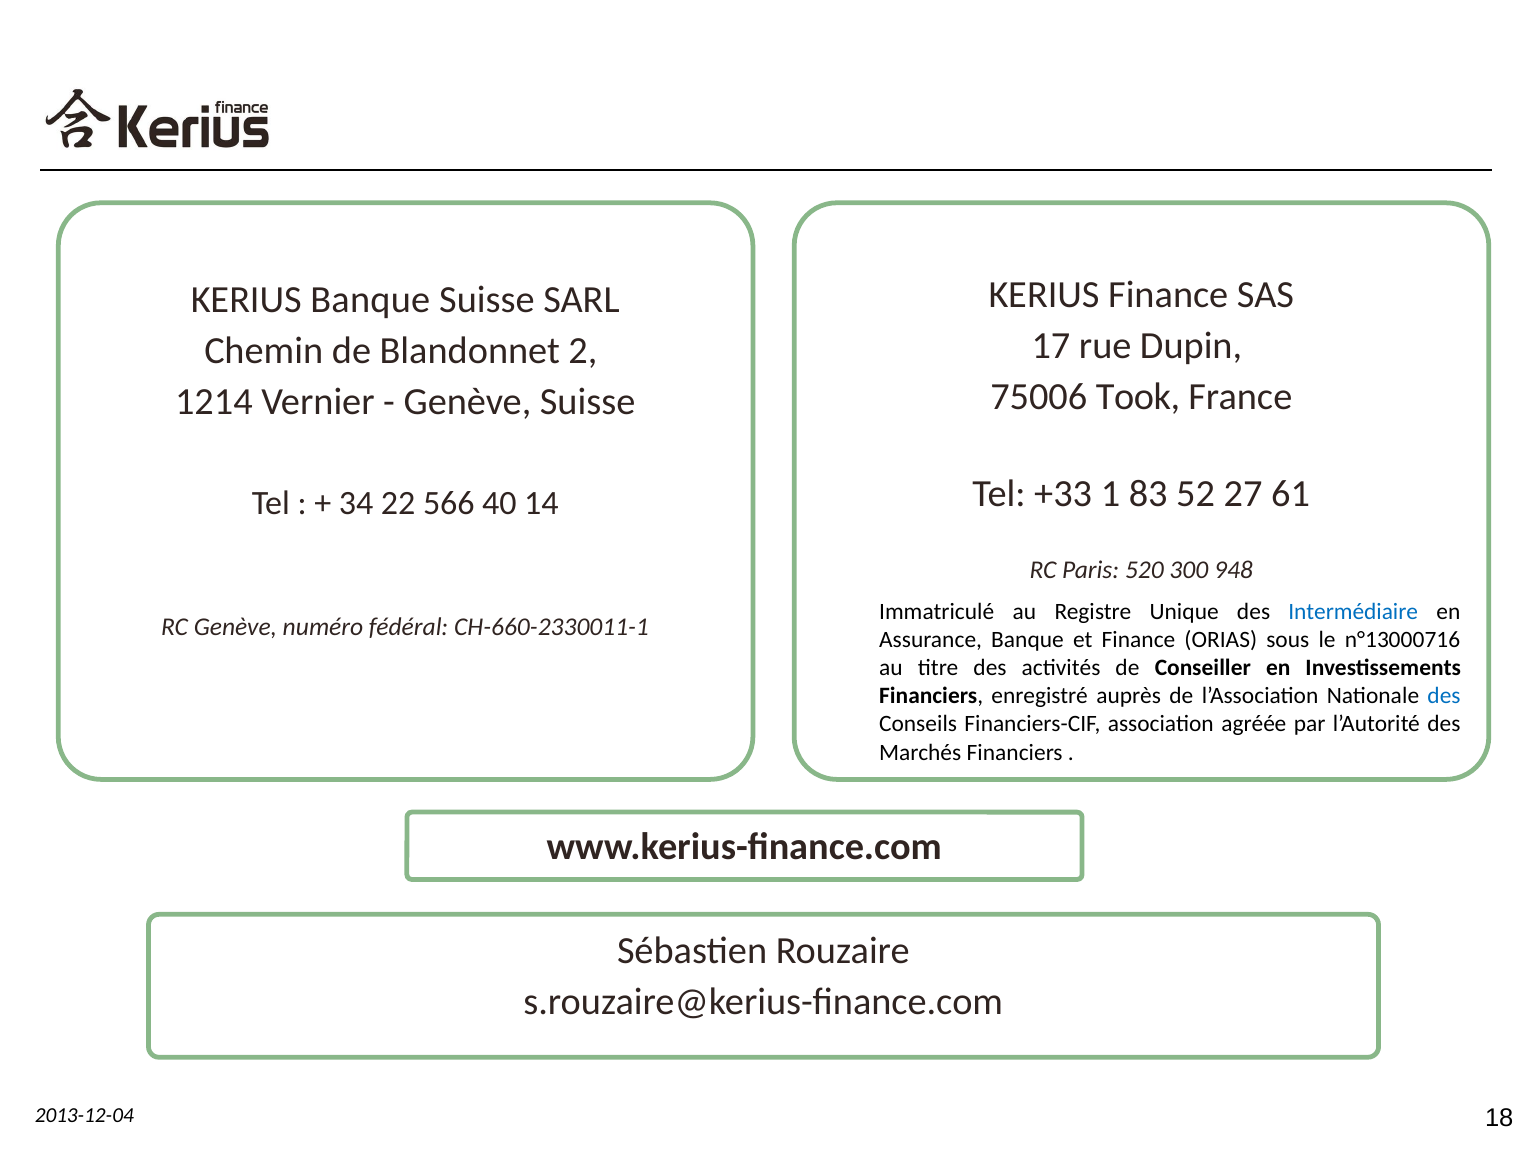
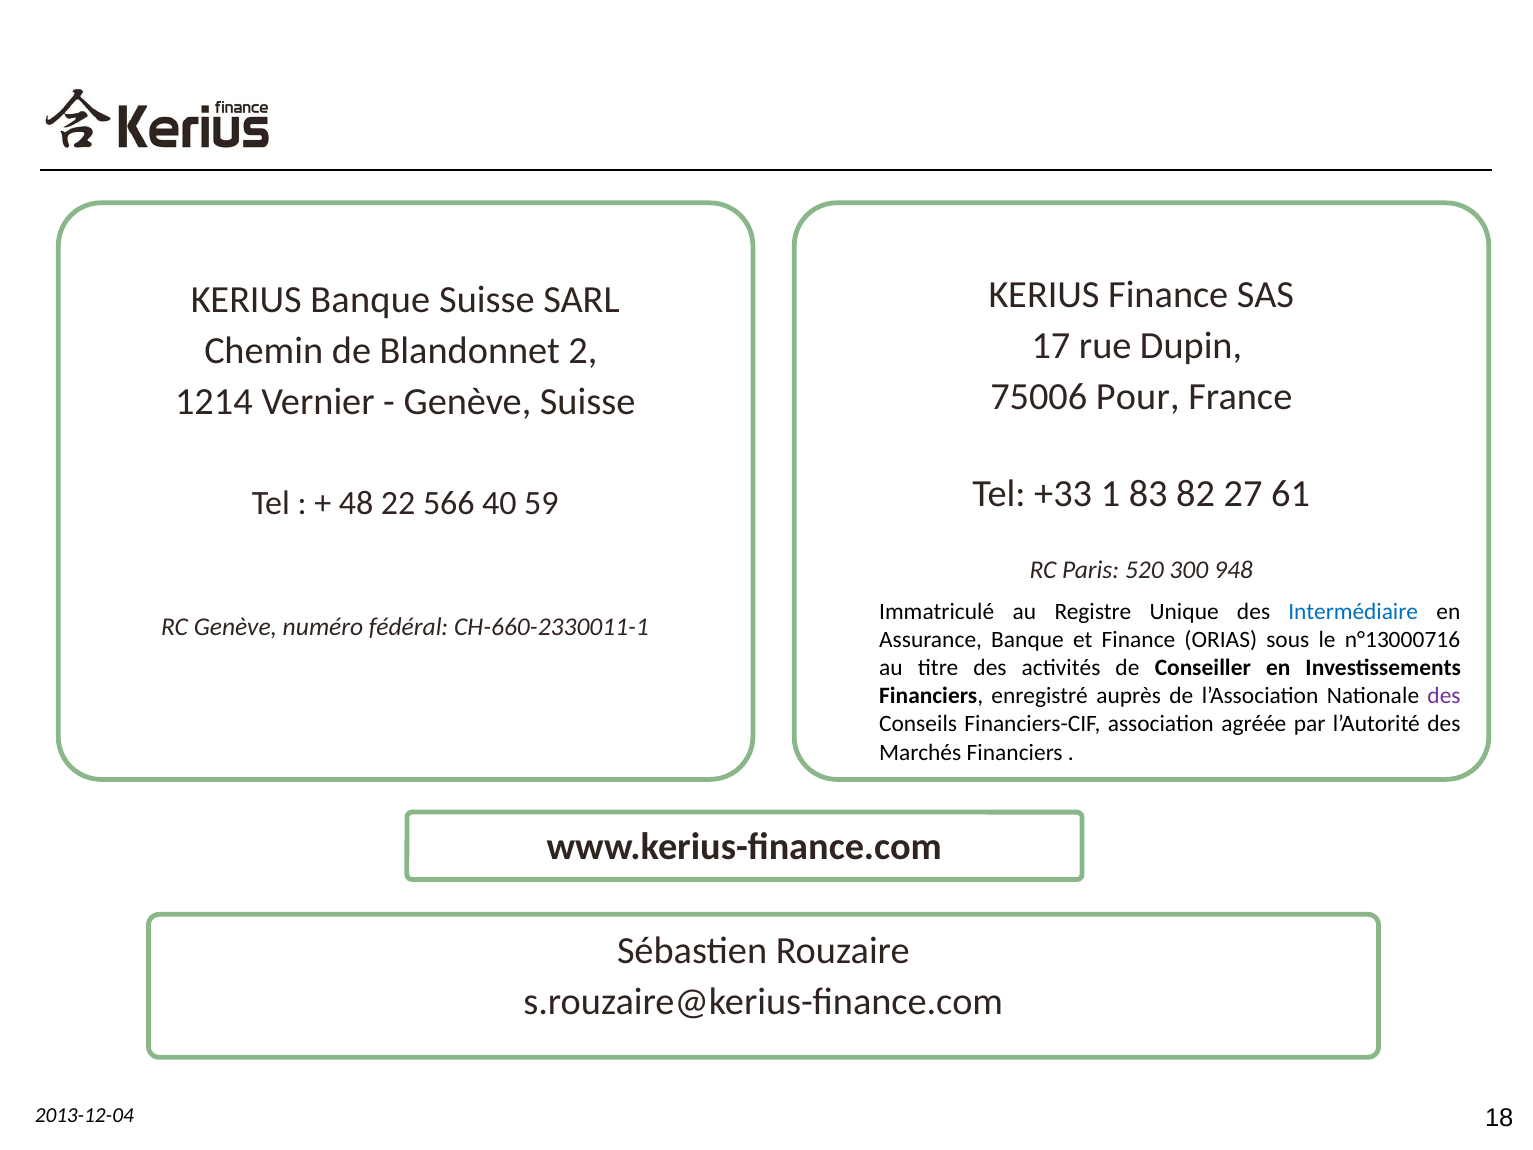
Took: Took -> Pour (1138, 397)
52: 52 -> 82 (1196, 494)
34: 34 -> 48 (356, 503)
14: 14 -> 59 (541, 503)
des colour: blue -> purple (1444, 696)
